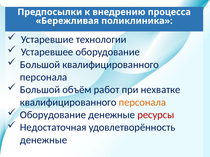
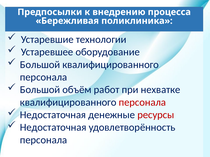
персонала colour: orange -> red (142, 103)
Оборудование: Оборудование -> Недостаточная (53, 115)
денежные: денежные -> персонала (44, 140)
